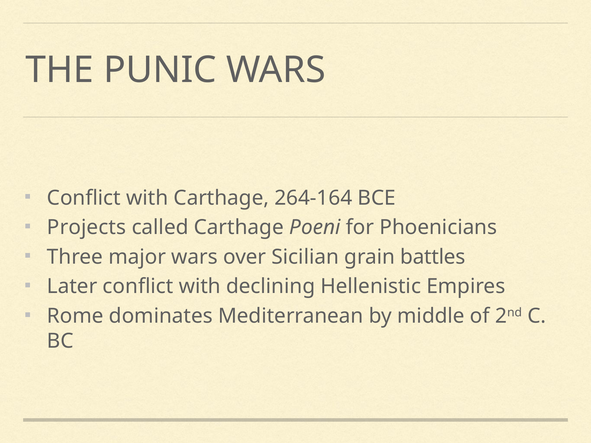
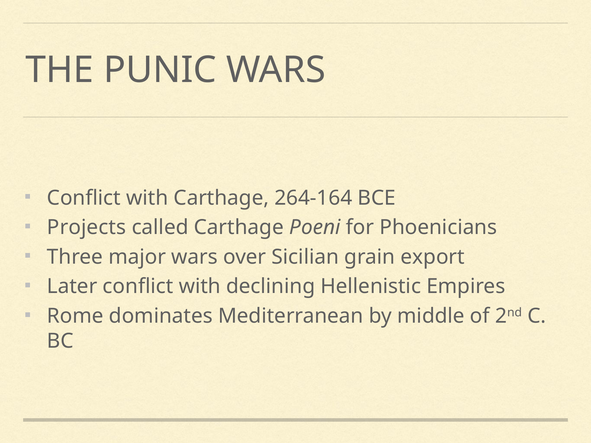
battles: battles -> export (433, 257)
